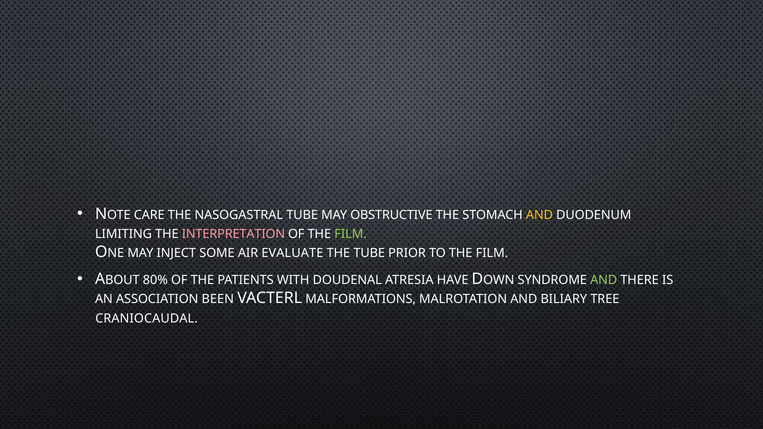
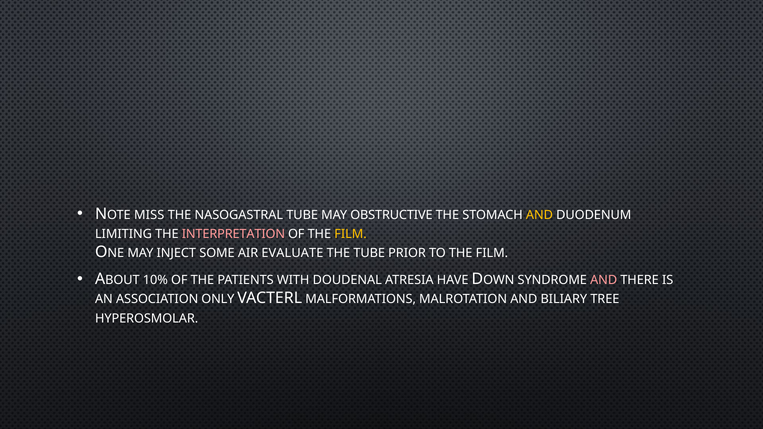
CARE: CARE -> MISS (149, 215)
FILM colour: light green -> yellow (351, 234)
80%: 80% -> 10% (155, 280)
AND colour: light green -> pink (604, 280)
BEEN: BEEN -> ONLY (218, 299)
CRANIOCAUDAL: CRANIOCAUDAL -> HYPEROSMOLAR (147, 318)
